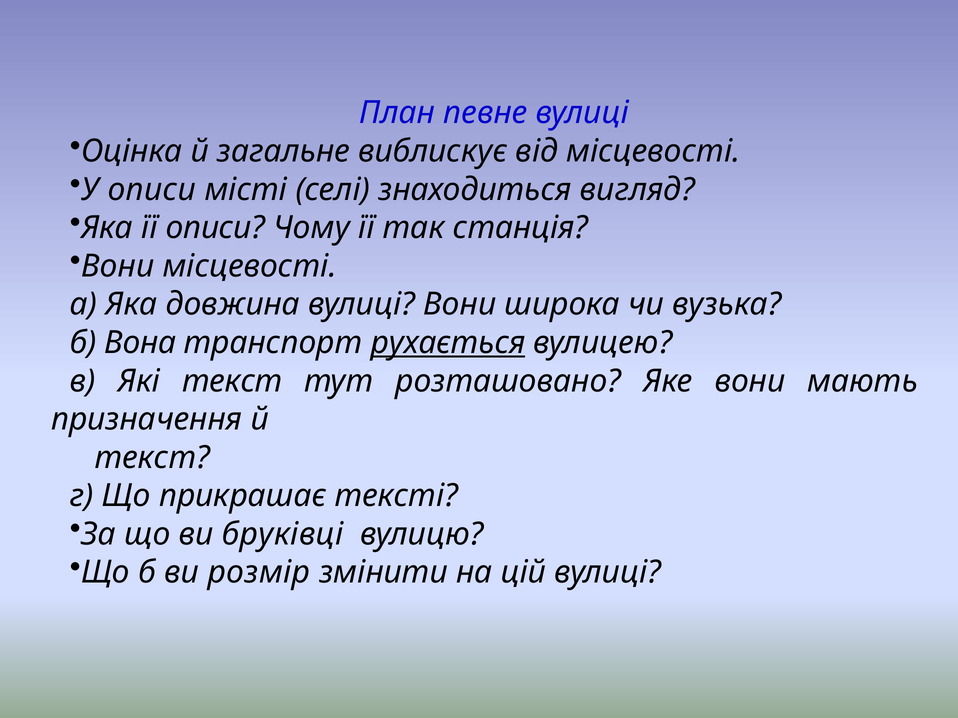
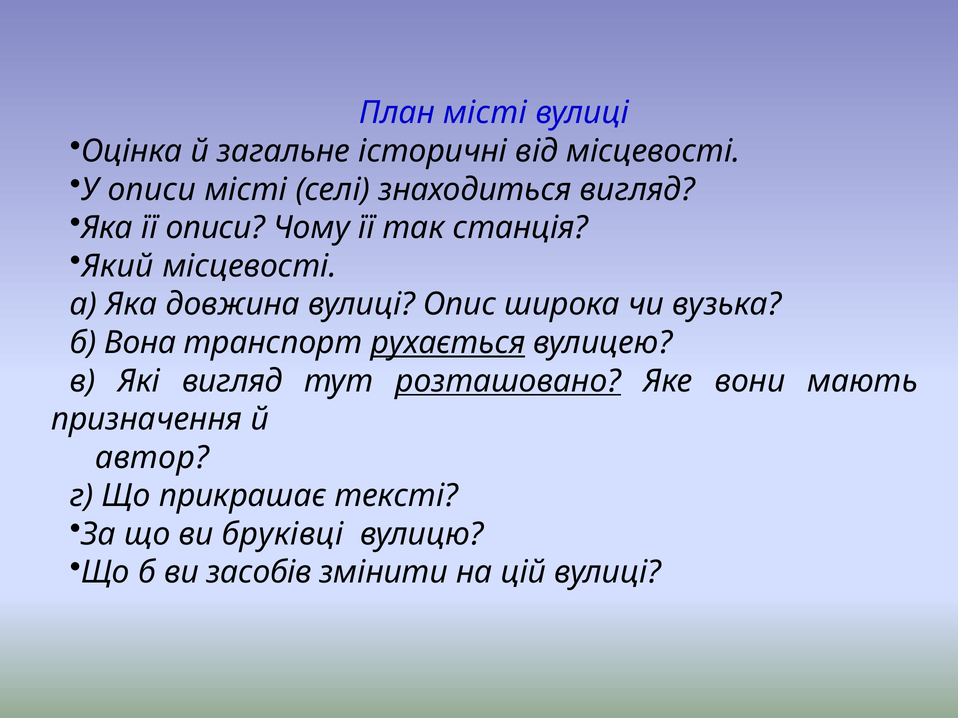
План певне: певне -> місті (485, 113)
виблискує: виблискує -> історичні (433, 151)
Вони: Вони -> Який (118, 266)
вулиці Вони: Вони -> Опис (460, 305)
Які текст: текст -> вигляд (232, 381)
розташовано underline: none -> present (508, 381)
текст: текст -> автор (152, 458)
розмір: розмір -> засобів (259, 573)
